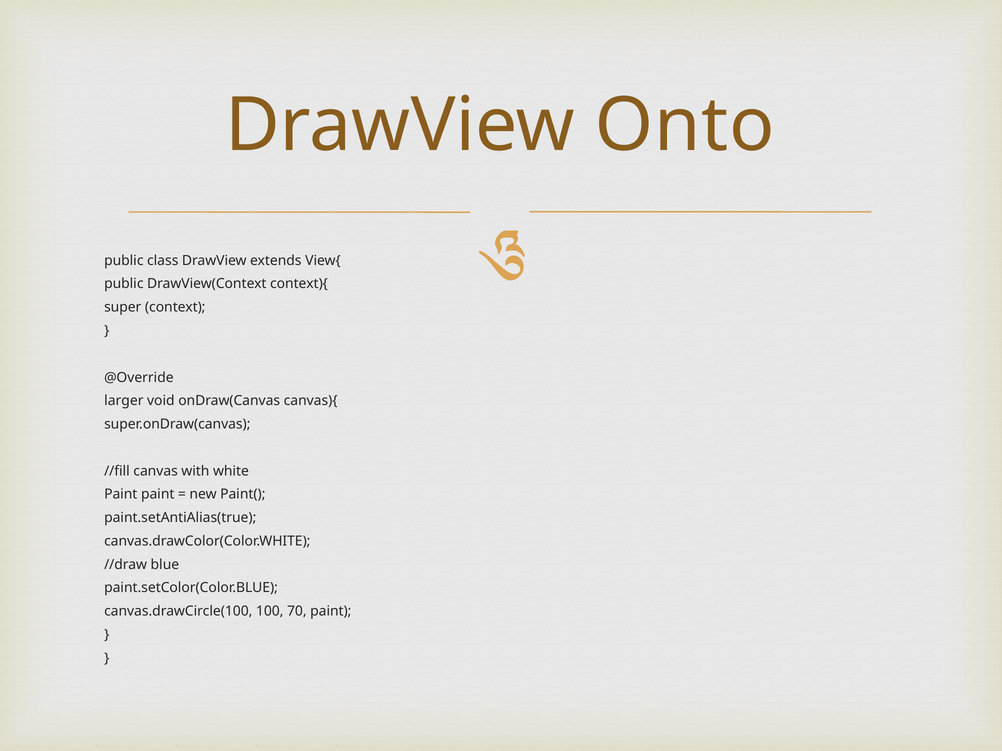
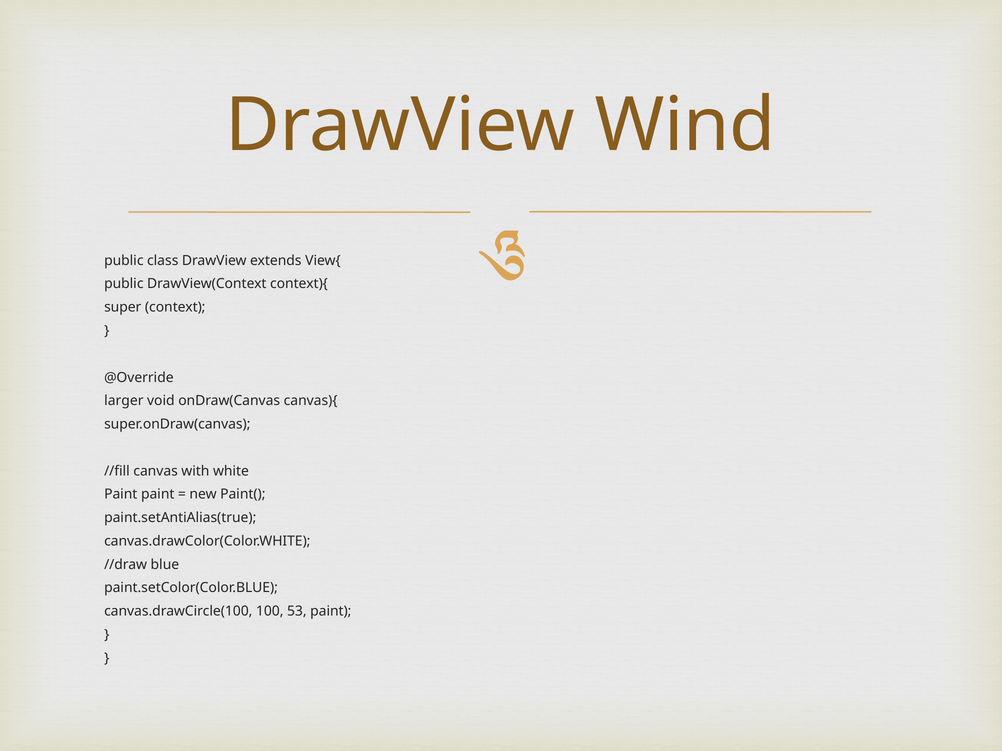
Onto: Onto -> Wind (685, 125)
70: 70 -> 53 (297, 612)
